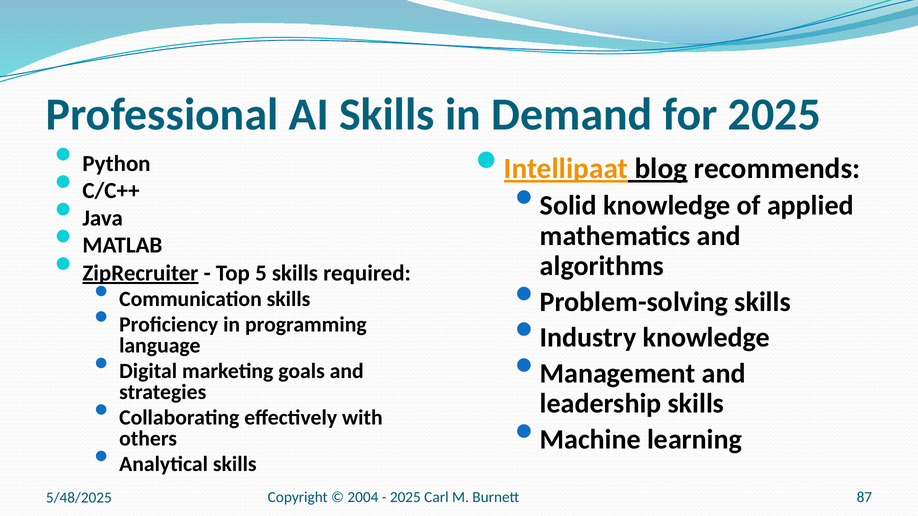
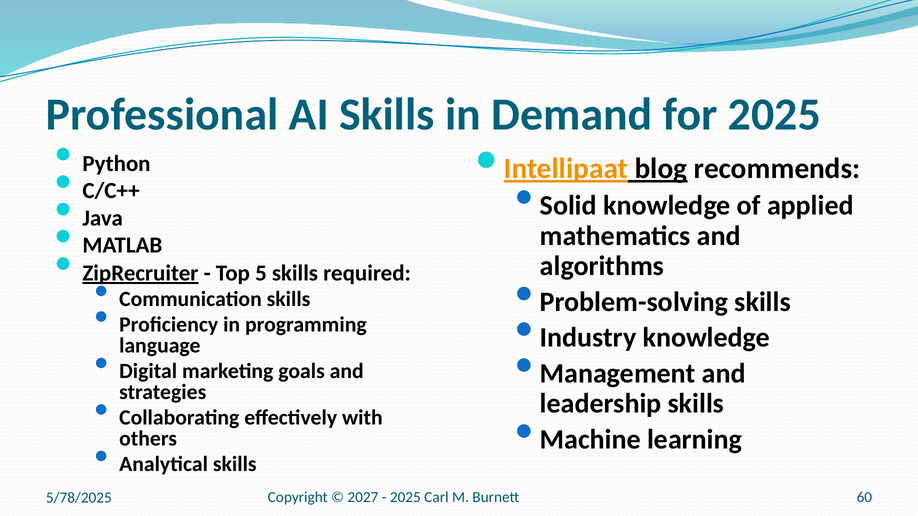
2004: 2004 -> 2027 (363, 498)
87: 87 -> 60 (864, 498)
5/48/2025: 5/48/2025 -> 5/78/2025 (79, 498)
